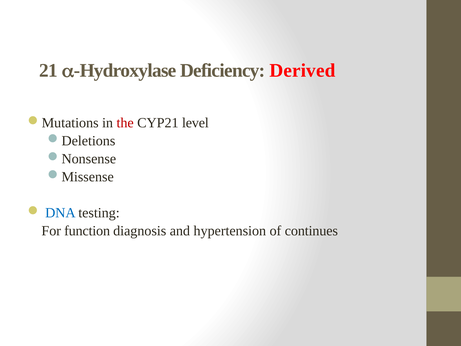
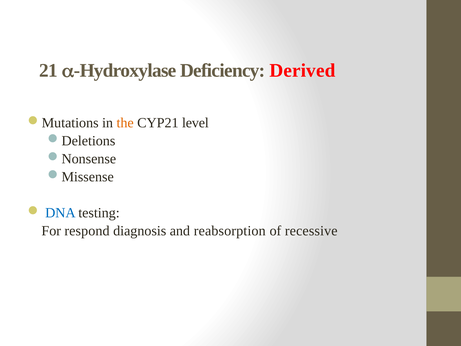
the colour: red -> orange (125, 123)
function: function -> respond (87, 231)
hypertension: hypertension -> reabsorption (230, 231)
continues: continues -> recessive (311, 231)
